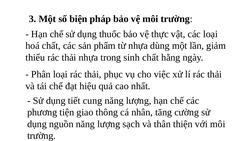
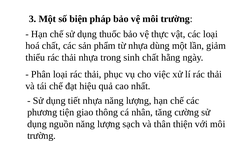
tiết cung: cung -> nhựa (93, 101)
